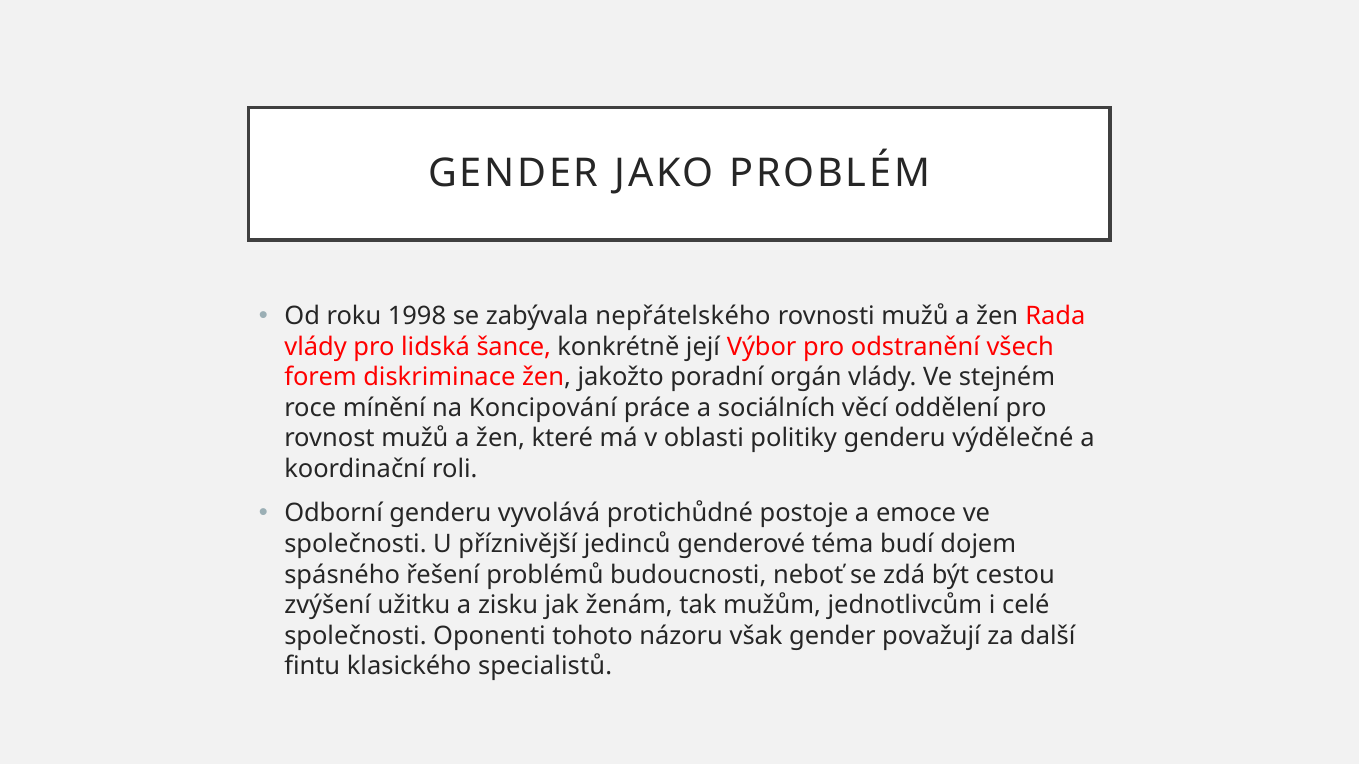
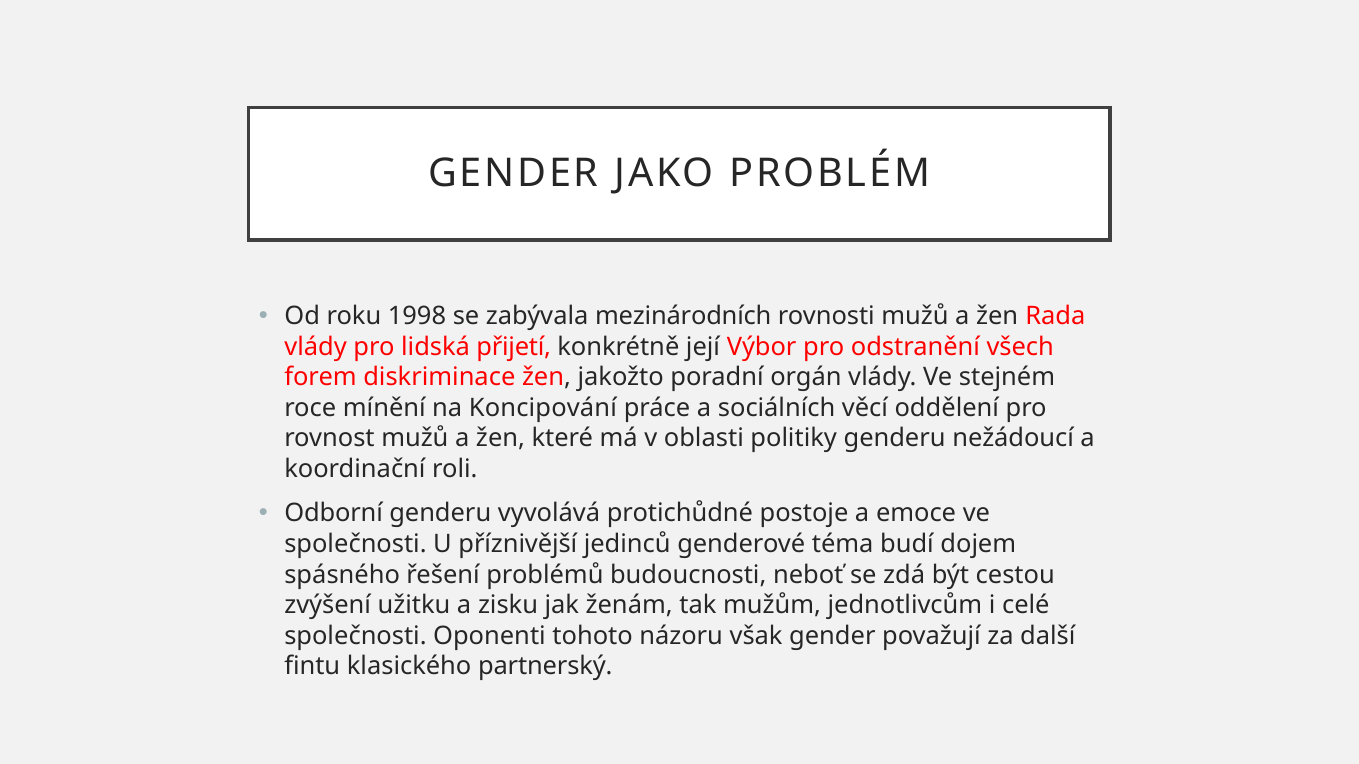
nepřátelského: nepřátelského -> mezinárodních (683, 316)
šance: šance -> přijetí (514, 347)
výdělečné: výdělečné -> nežádoucí (1013, 439)
specialistů: specialistů -> partnerský (545, 667)
